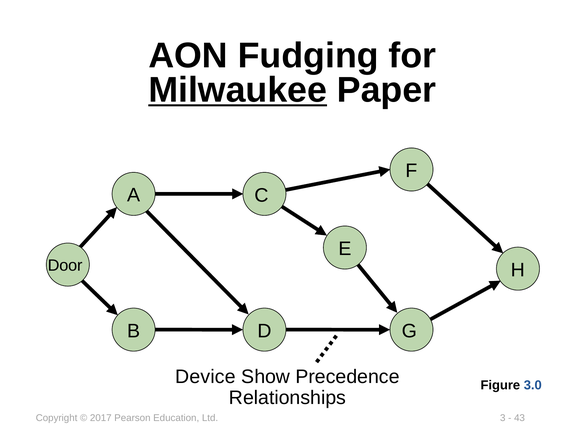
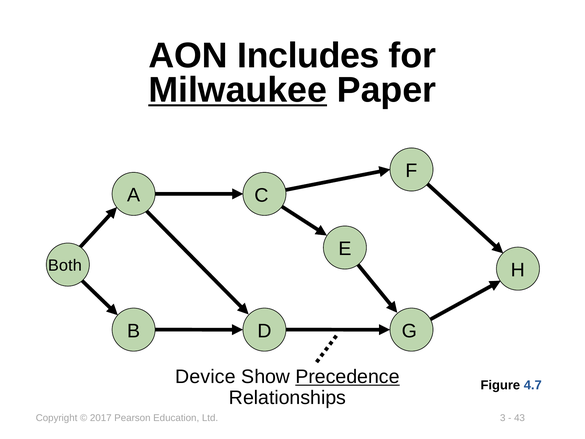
Fudging: Fudging -> Includes (308, 56)
Door: Door -> Both (65, 265)
Precedence underline: none -> present (347, 377)
3.0: 3.0 -> 4.7 (533, 385)
